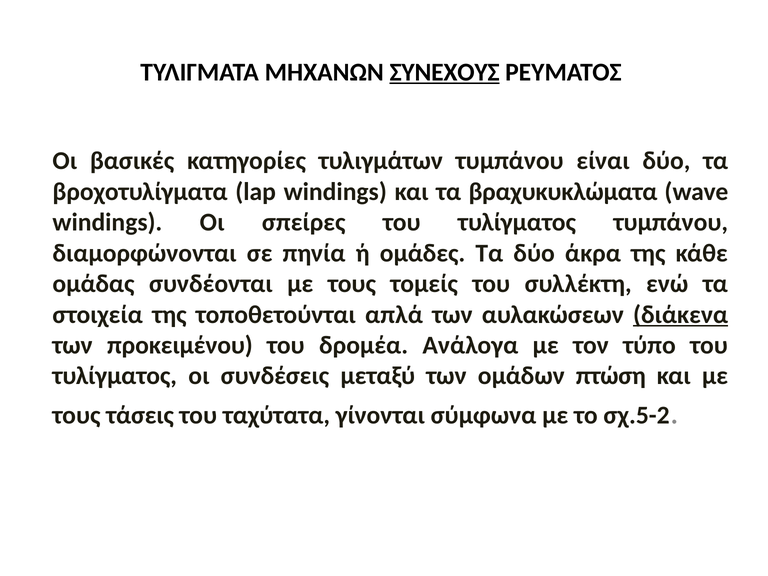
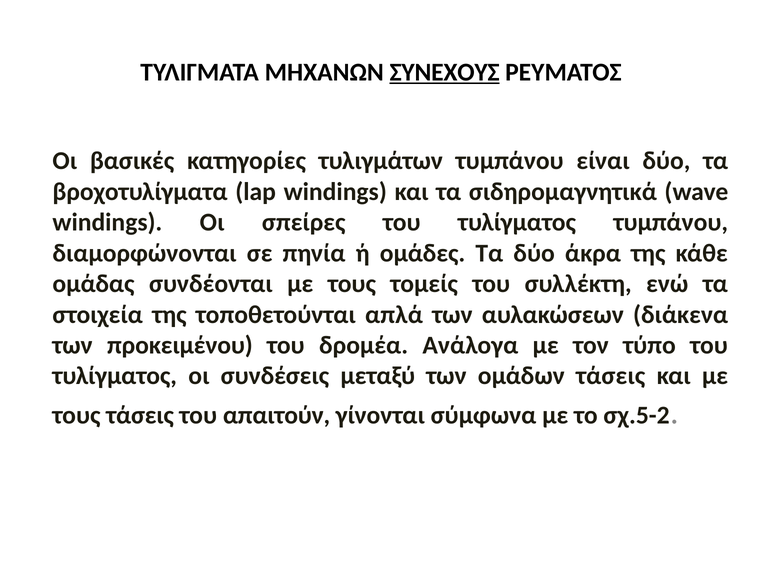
βραχυκυκλώματα: βραχυκυκλώματα -> σιδηρομαγνητικά (563, 192)
διάκενα underline: present -> none (681, 315)
ομάδων πτώση: πτώση -> τάσεις (611, 376)
ταχύτατα: ταχύτατα -> απαιτούν (276, 415)
